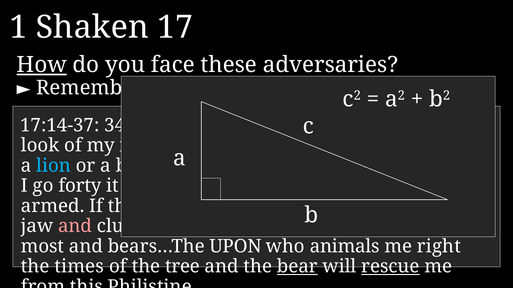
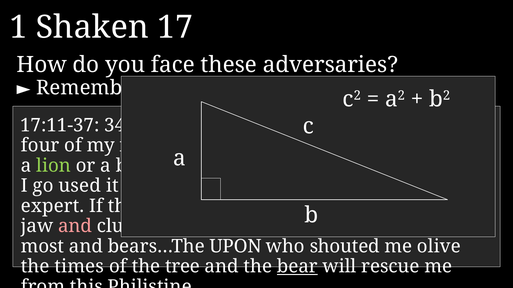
How underline: present -> none (42, 65)
17:14-37: 17:14-37 -> 17:11-37 (60, 125)
look: look -> four (40, 146)
lion colour: light blue -> light green (54, 166)
forty: forty -> used (80, 186)
armed: armed -> expert (53, 206)
animals: animals -> shouted (345, 247)
right: right -> olive (439, 247)
rescue underline: present -> none (390, 267)
